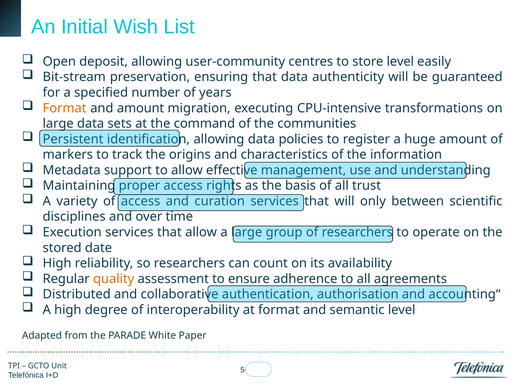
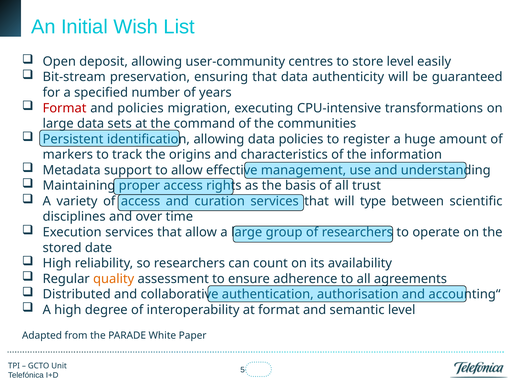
Format colour: orange -> red (65, 108)
and amount: amount -> policies (140, 108)
only: only -> type (373, 201)
